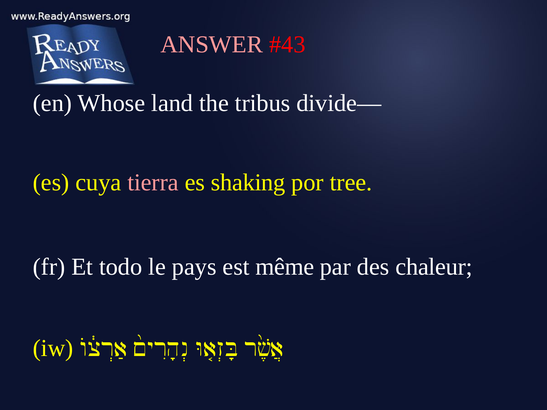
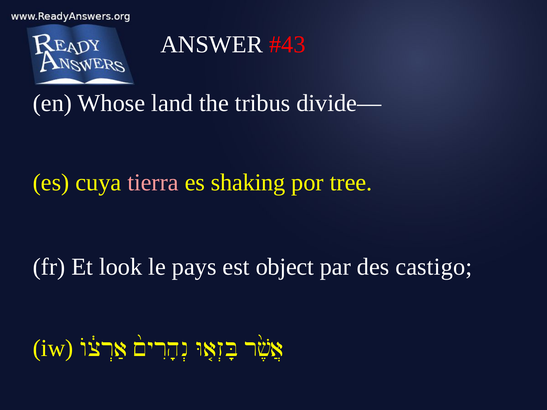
ANSWER colour: pink -> white (212, 44)
todo: todo -> look (121, 267)
même: même -> object (285, 267)
chaleur: chaleur -> castigo (434, 267)
